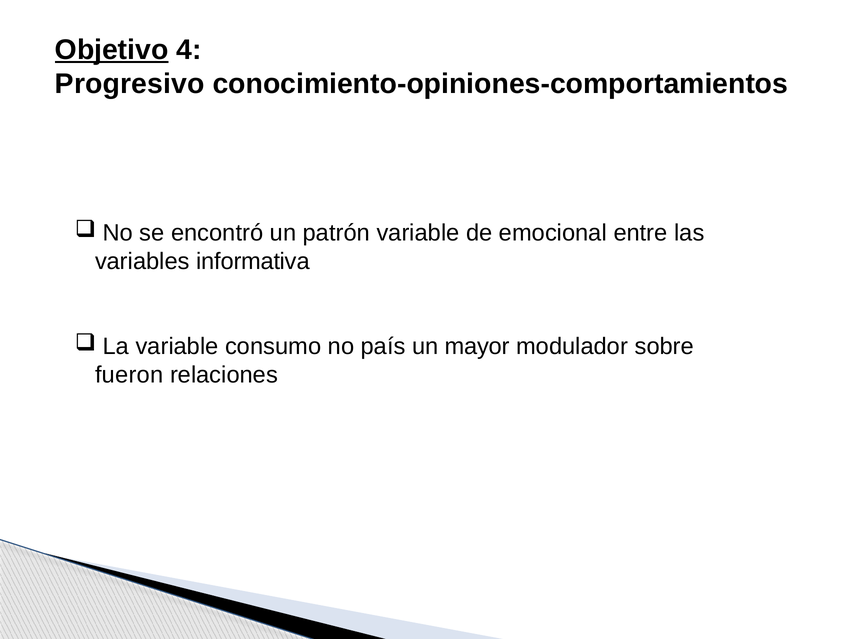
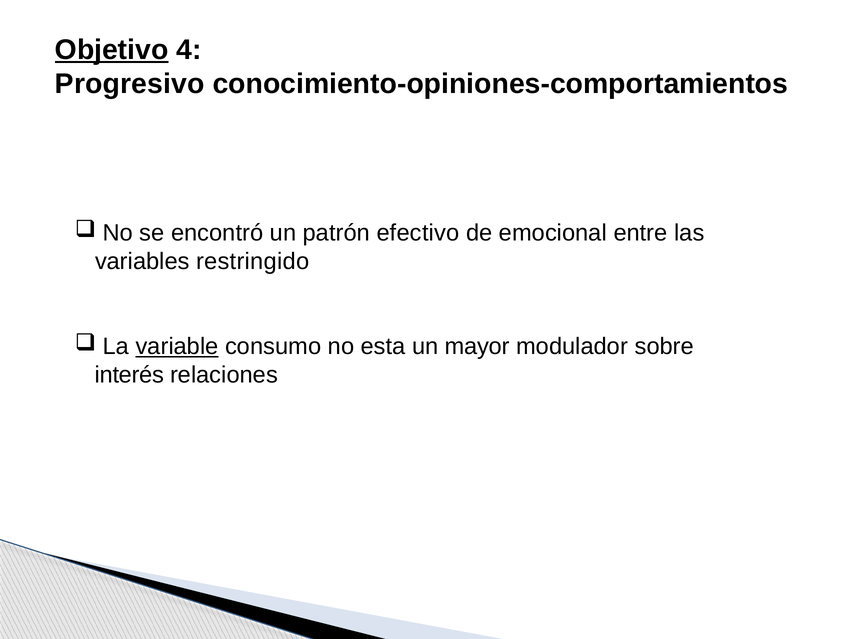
patrón variable: variable -> efectivo (418, 233)
informativa: informativa -> restringido (253, 261)
variable underline: none -> present (177, 347)
país: país -> esta (383, 347)
fueron: fueron -> interés (129, 375)
